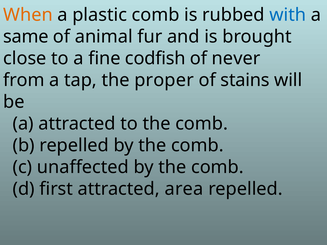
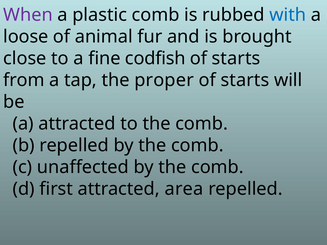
When colour: orange -> purple (28, 15)
same: same -> loose (26, 37)
never: never -> starts (236, 58)
stains: stains -> starts (245, 80)
